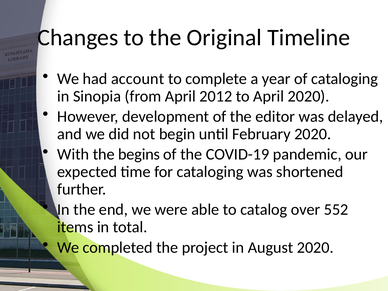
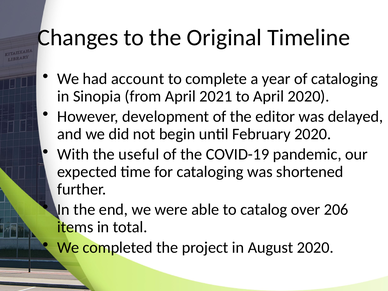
2012: 2012 -> 2021 (216, 96)
begins: begins -> useful (139, 154)
552: 552 -> 206 (336, 210)
